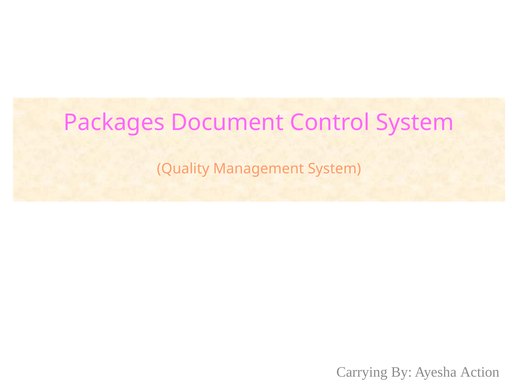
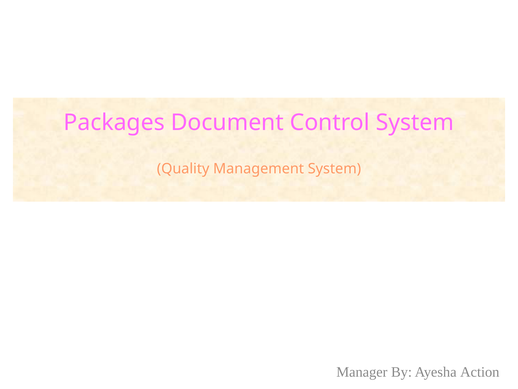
Carrying: Carrying -> Manager (362, 371)
